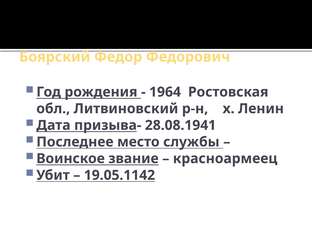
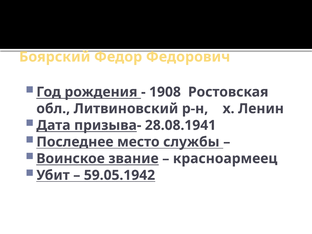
1964: 1964 -> 1908 (165, 92)
19.05.1142: 19.05.1142 -> 59.05.1942 (119, 175)
